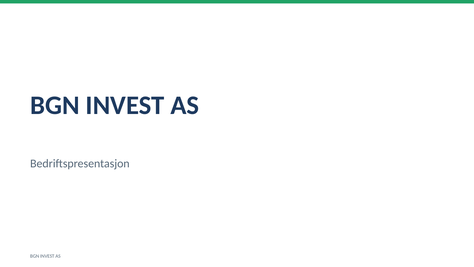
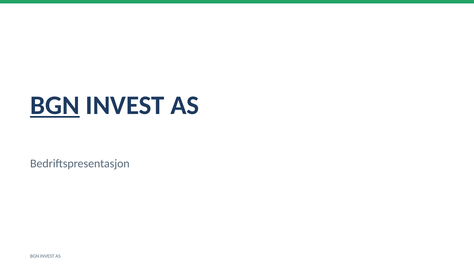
BGN underline: none -> present (55, 105)
